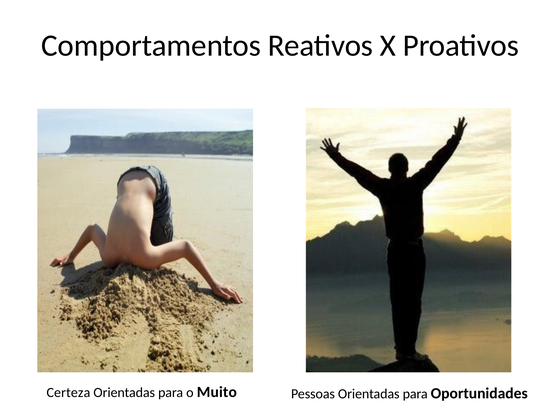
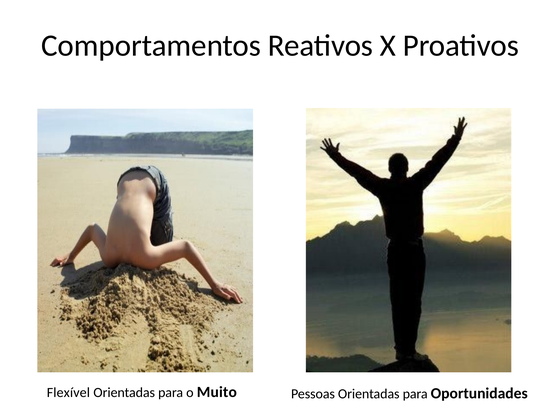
Certeza: Certeza -> Flexível (68, 393)
